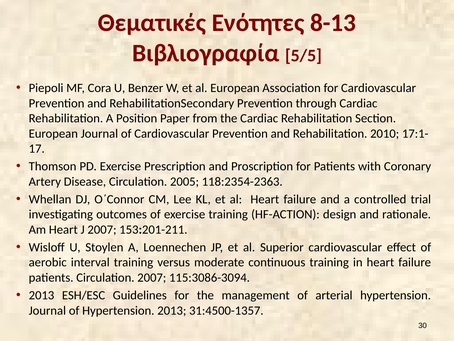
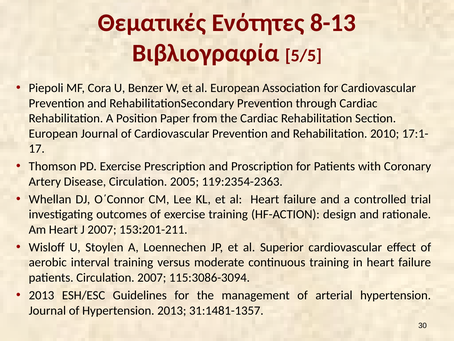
118:2354-2363: 118:2354-2363 -> 119:2354-2363 (242, 181)
31:4500-1357: 31:4500-1357 -> 31:1481-1357 (226, 310)
